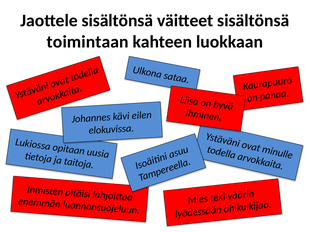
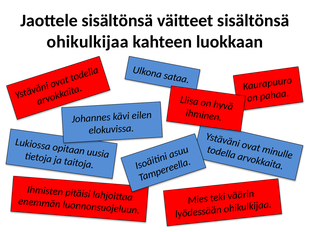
toimintaan: toimintaan -> ohikulkijaa (88, 42)
